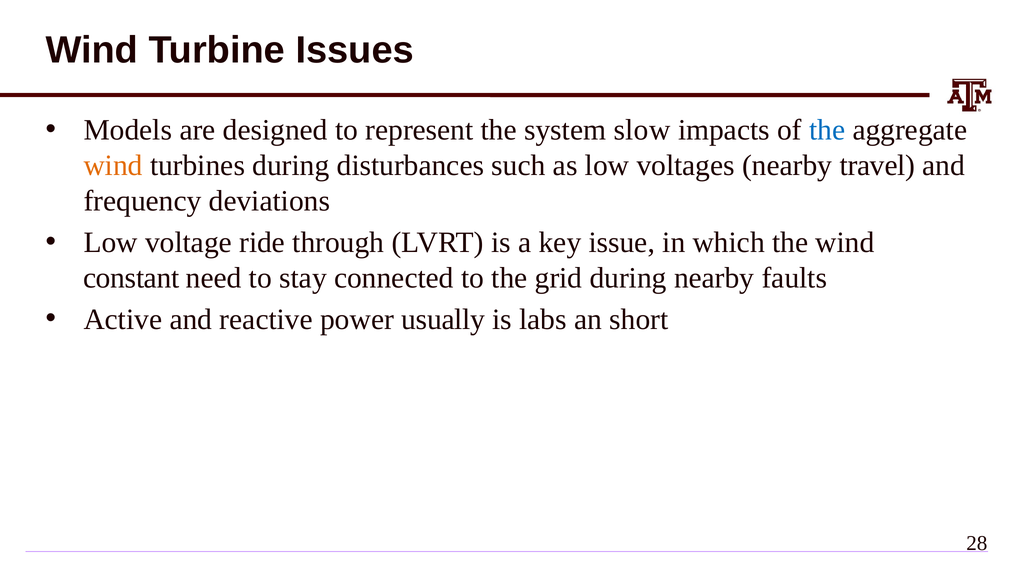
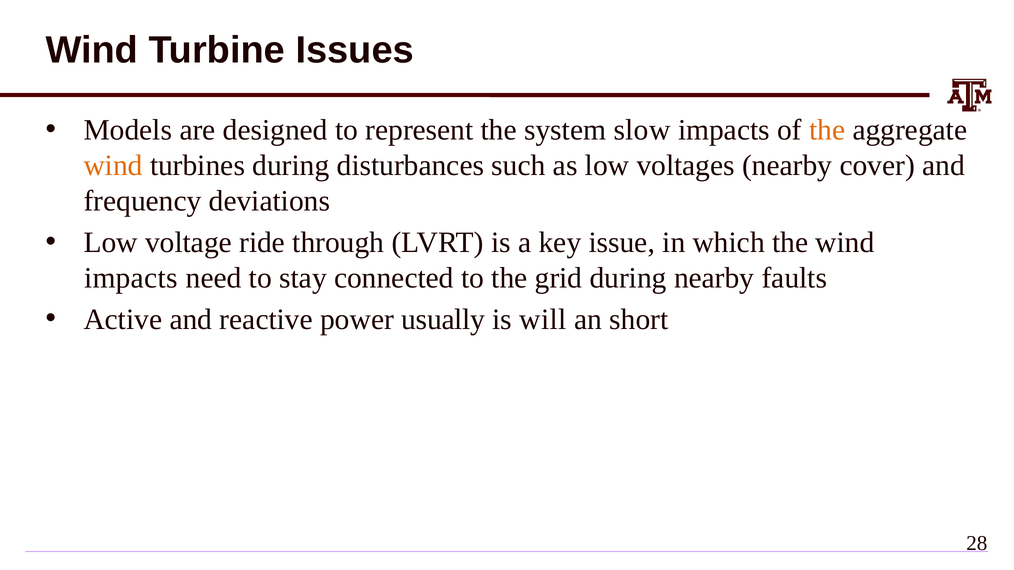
the colour: blue -> orange (827, 130)
travel: travel -> cover (877, 166)
constant: constant -> impacts (131, 278)
labs: labs -> will (543, 319)
